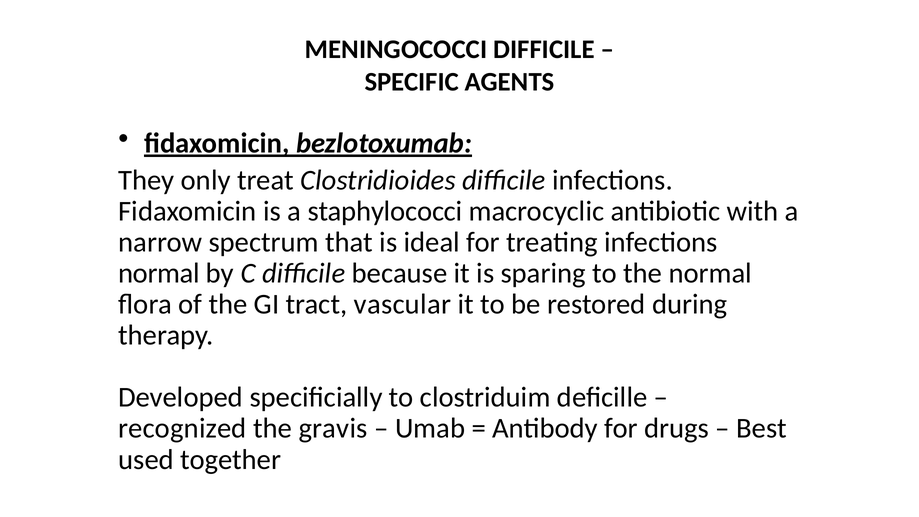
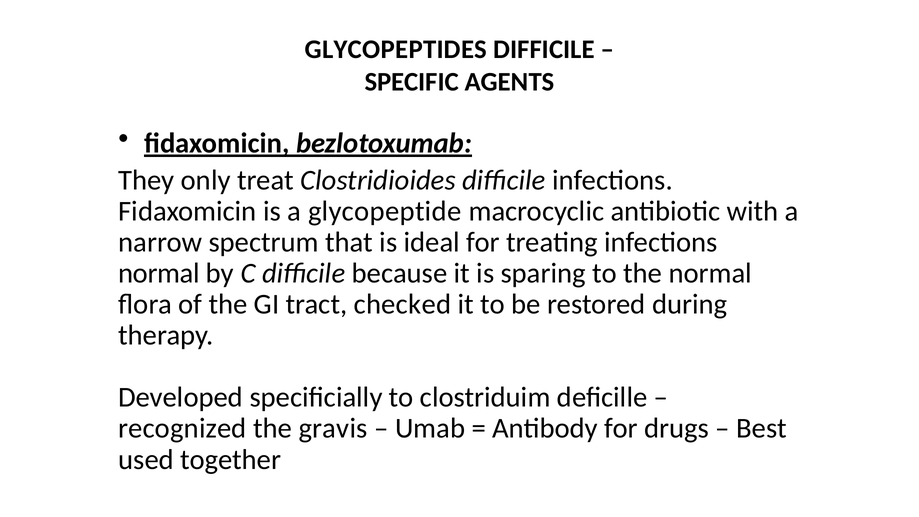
MENINGOCOCCI: MENINGOCOCCI -> GLYCOPEPTIDES (396, 50)
staphylococci: staphylococci -> glycopeptide (385, 211)
vascular: vascular -> checked (402, 304)
